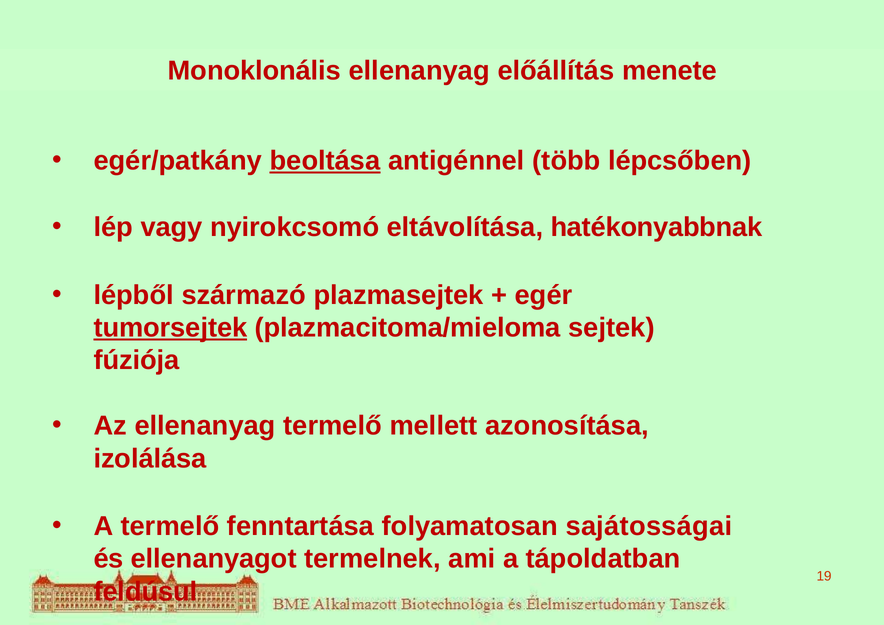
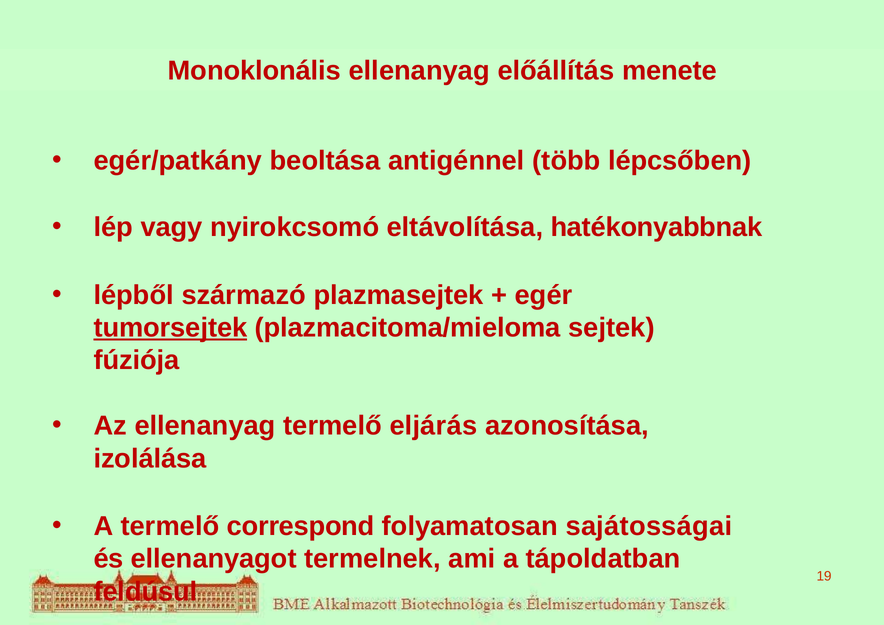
beoltása underline: present -> none (325, 161)
mellett: mellett -> eljárás (433, 426)
fenntartása: fenntartása -> correspond (301, 526)
